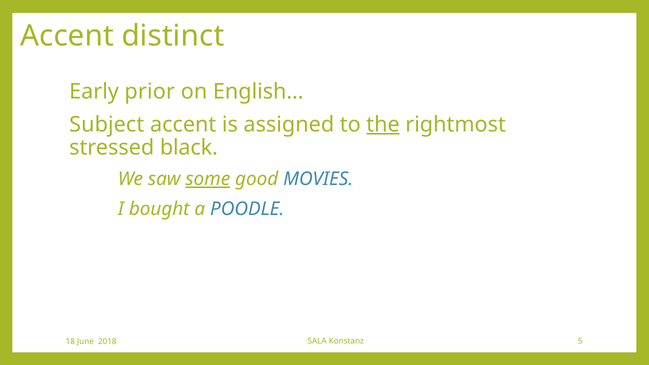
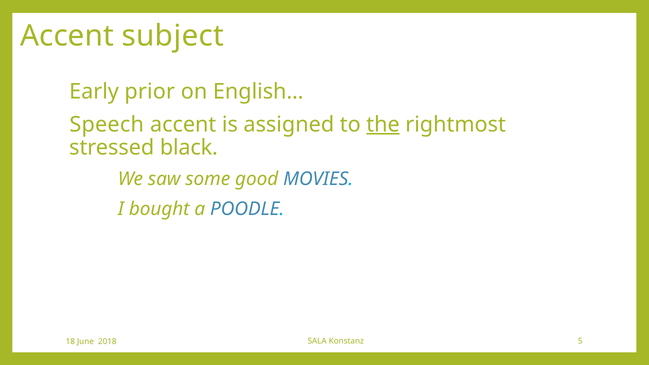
distinct: distinct -> subject (173, 36)
Subject: Subject -> Speech (107, 124)
some underline: present -> none (208, 179)
